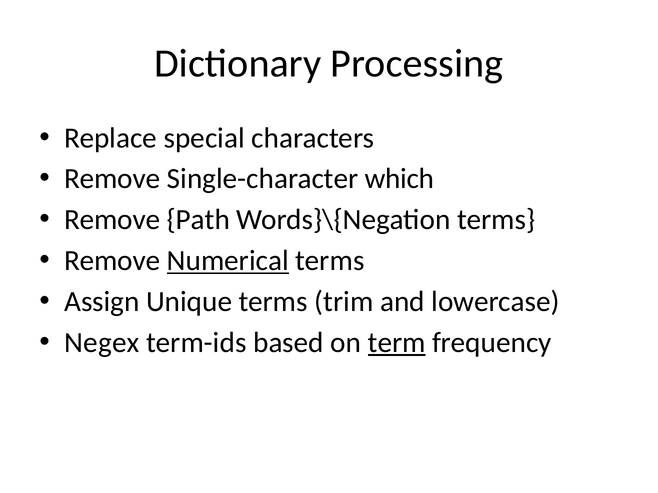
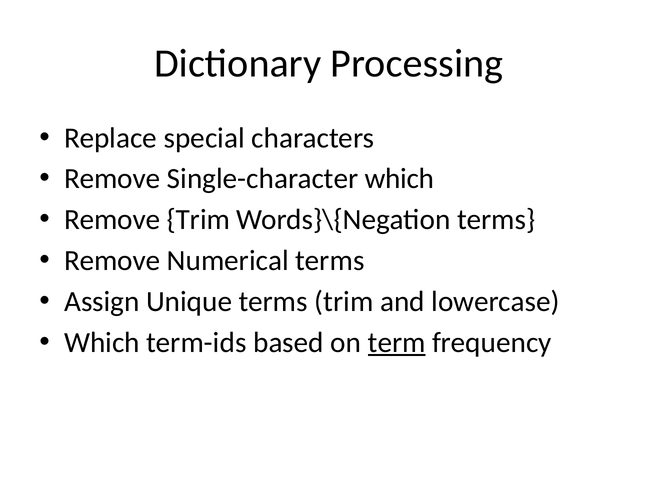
Remove Path: Path -> Trim (198, 220)
Numerical underline: present -> none (228, 261)
Negex: Negex -> Which (102, 343)
